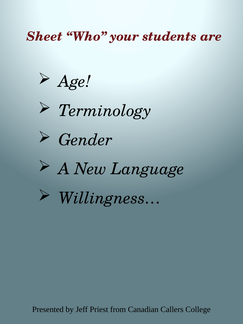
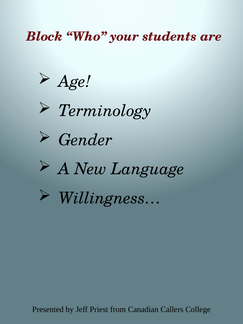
Sheet: Sheet -> Block (45, 37)
